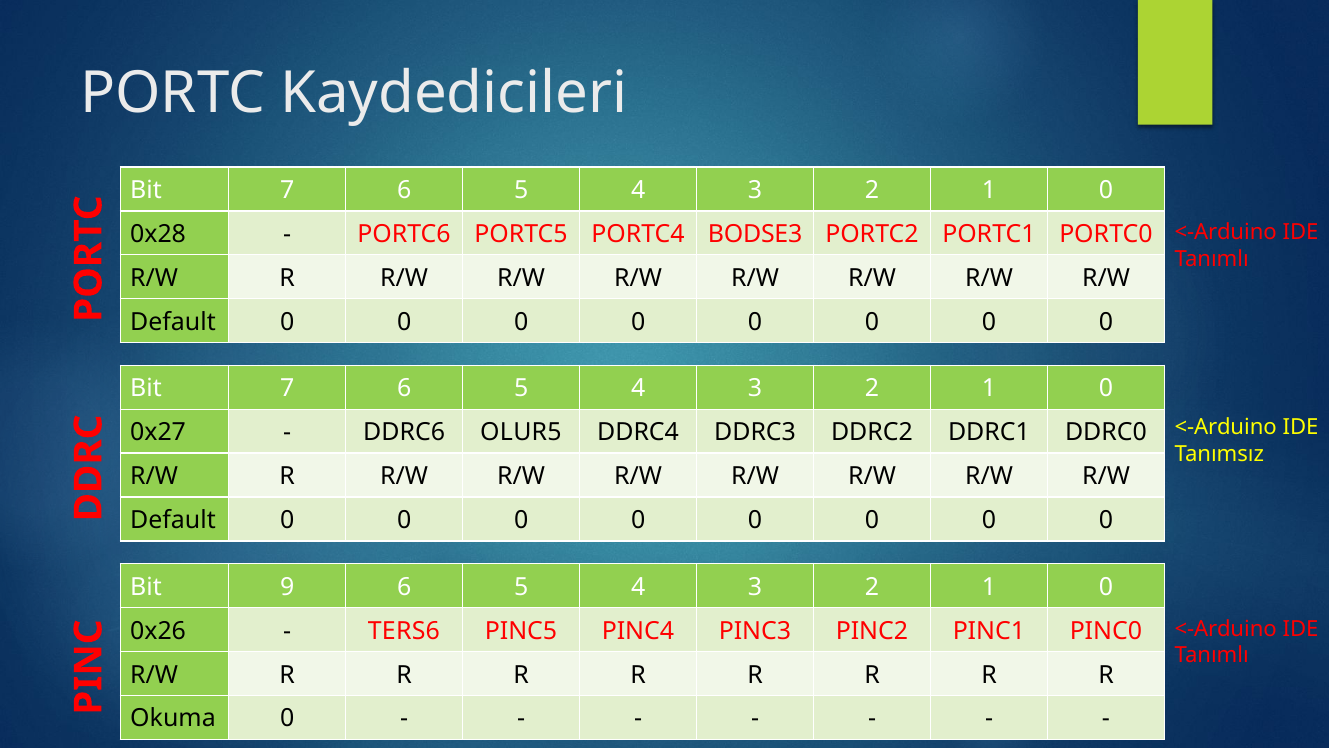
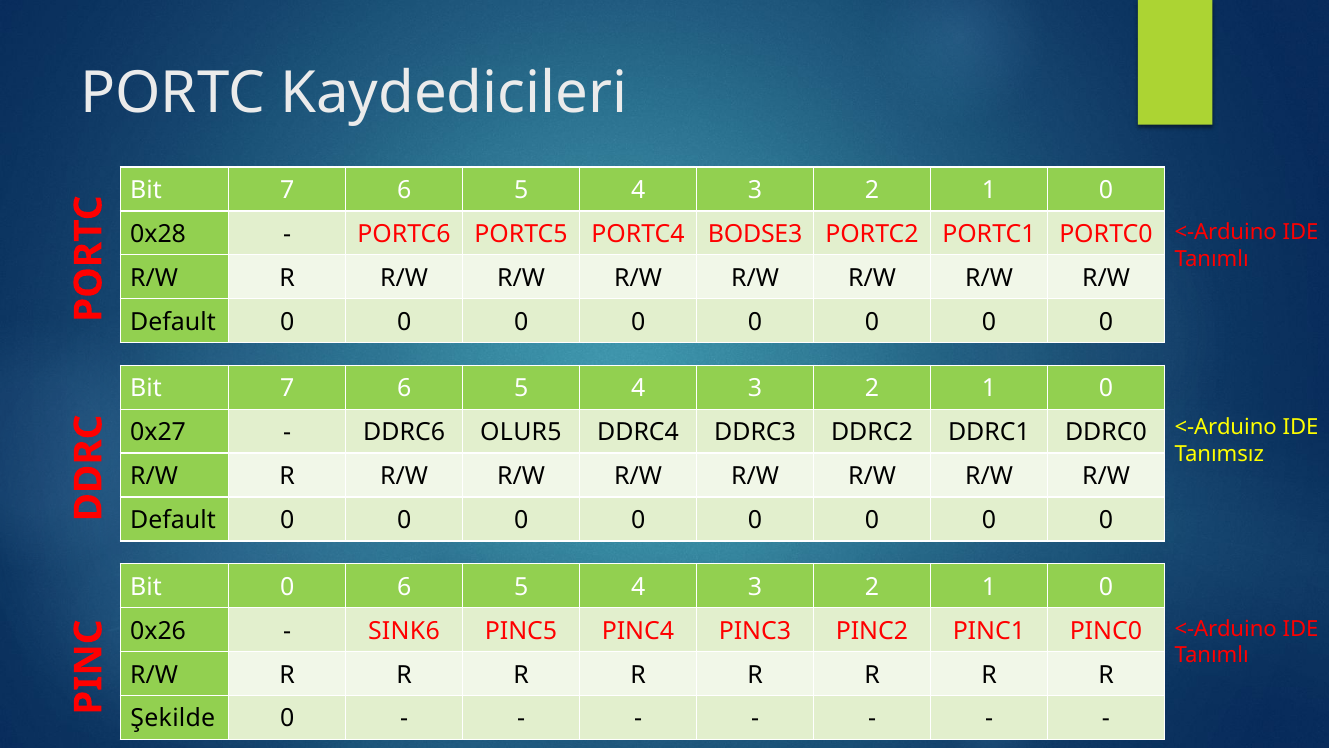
Bit 9: 9 -> 0 (287, 587)
TERS6: TERS6 -> SINK6 (404, 630)
Okuma: Okuma -> Şekilde (173, 718)
